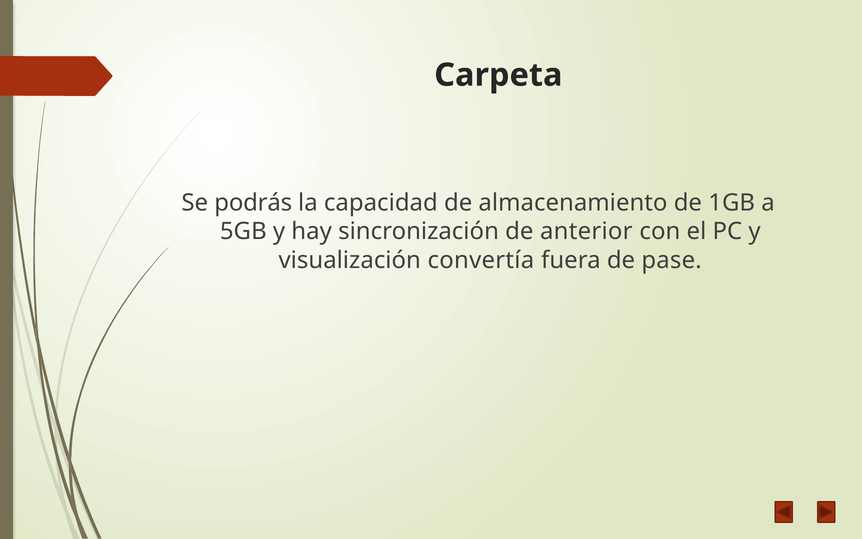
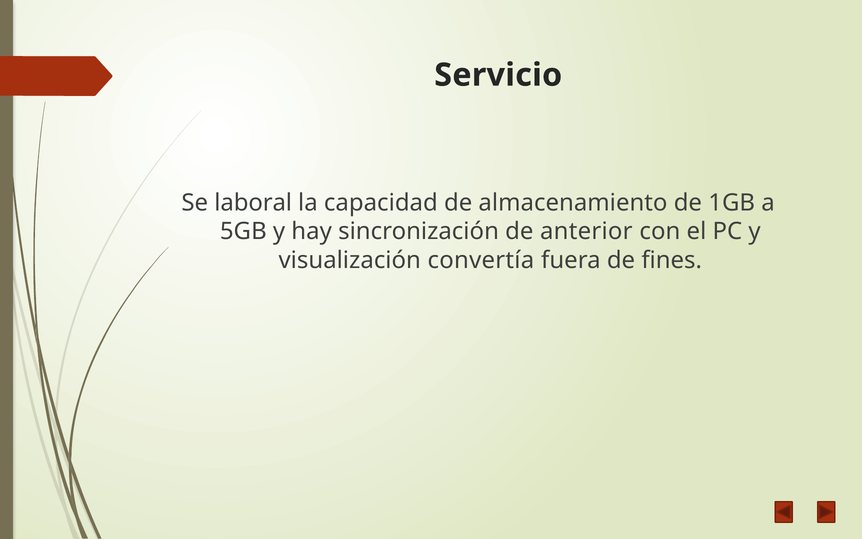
Carpeta: Carpeta -> Servicio (498, 75)
podrás: podrás -> laboral (253, 203)
pase: pase -> fines (672, 260)
